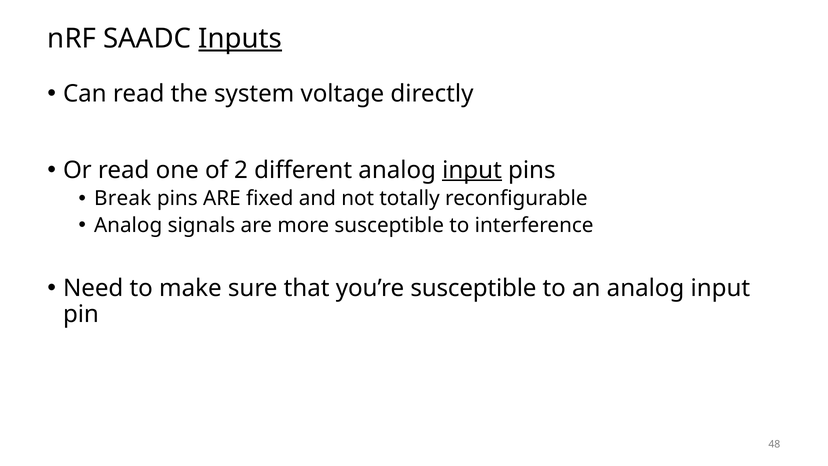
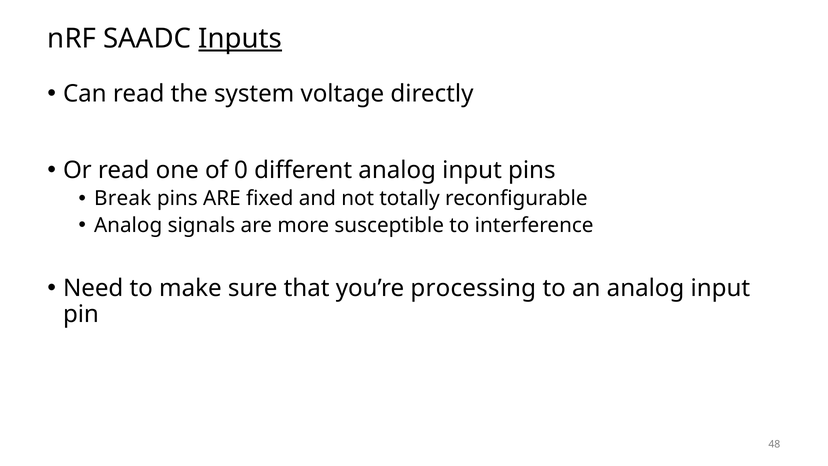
2: 2 -> 0 (241, 170)
input underline: present -> none (472, 170)
you’re susceptible: susceptible -> processing (473, 288)
